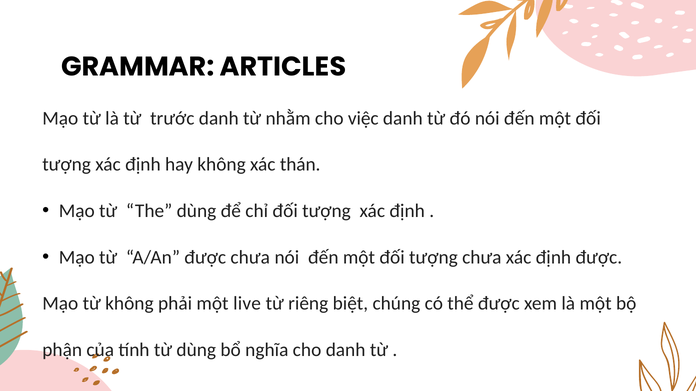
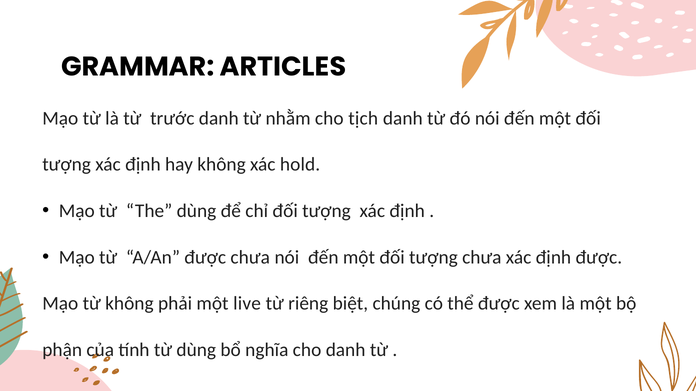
việc: việc -> tịch (363, 118)
thán: thán -> hold (300, 165)
